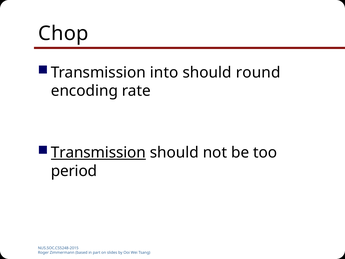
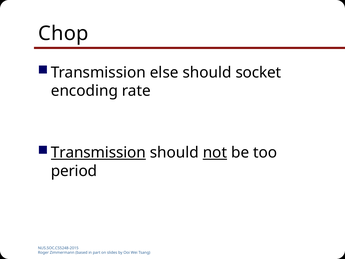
into: into -> else (164, 72)
round: round -> socket (258, 72)
not underline: none -> present (215, 153)
